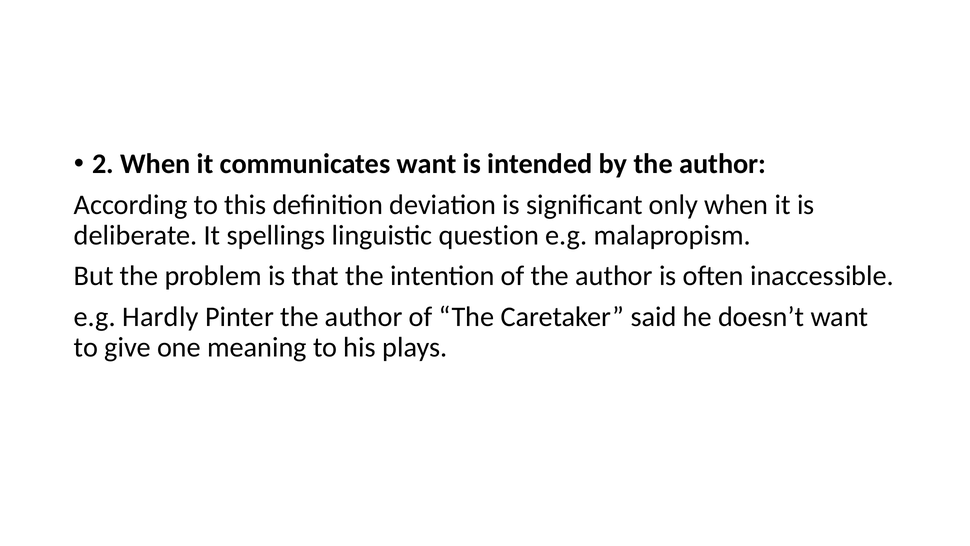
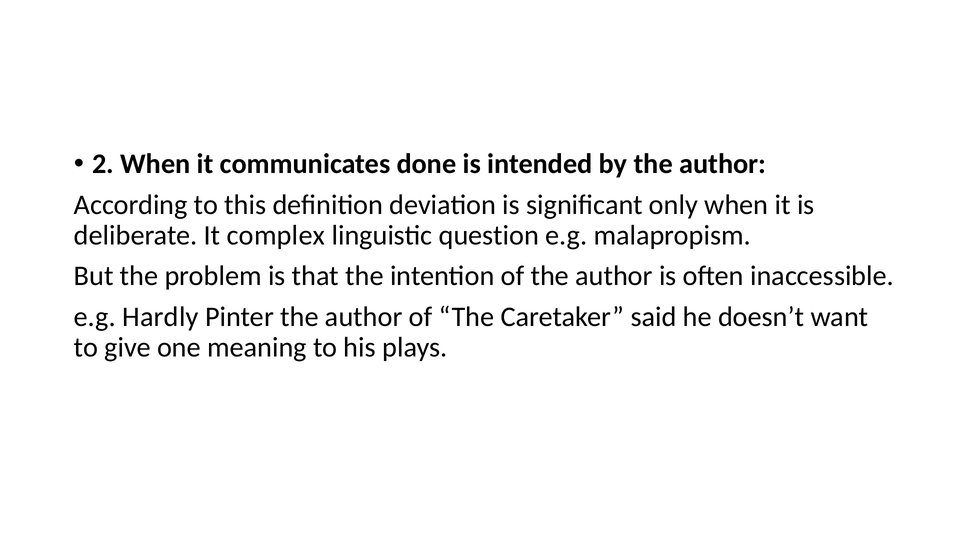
communicates want: want -> done (427, 164)
spellings: spellings -> complex (276, 235)
